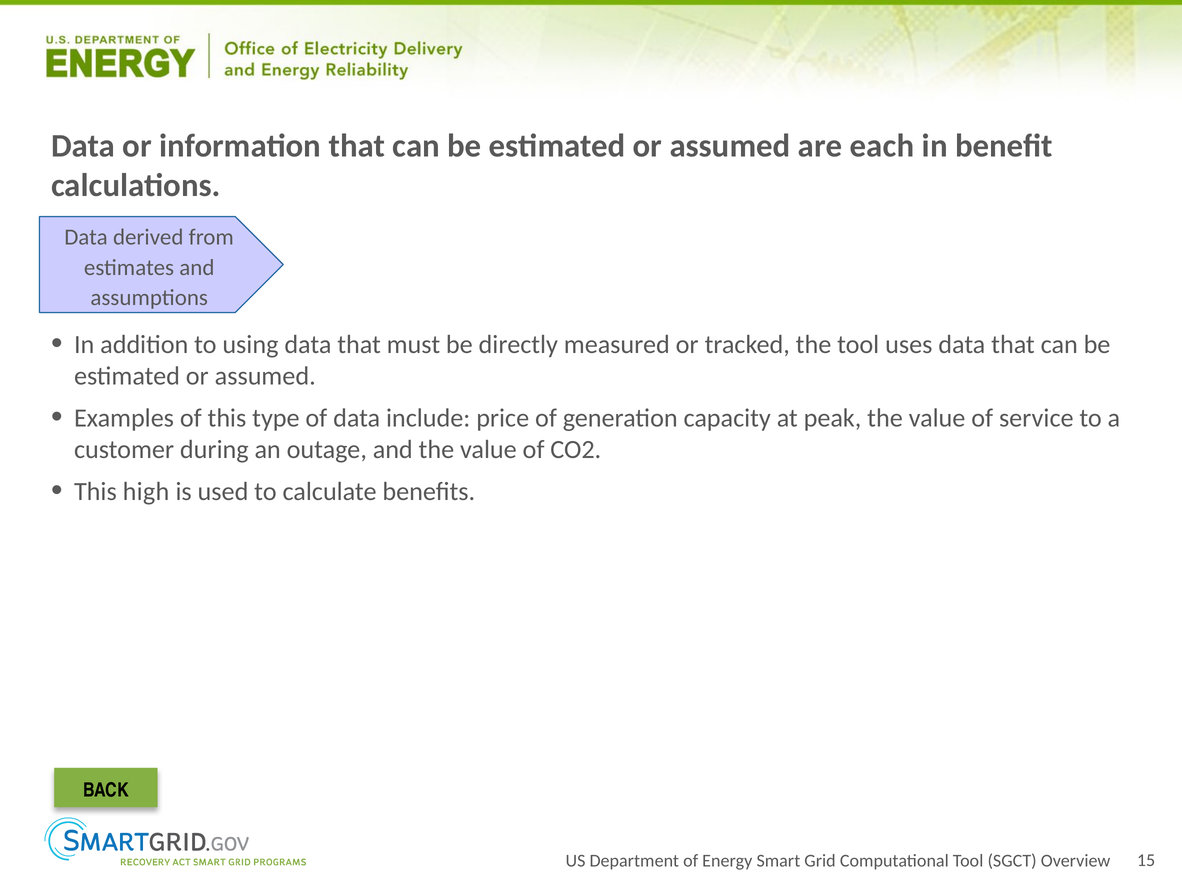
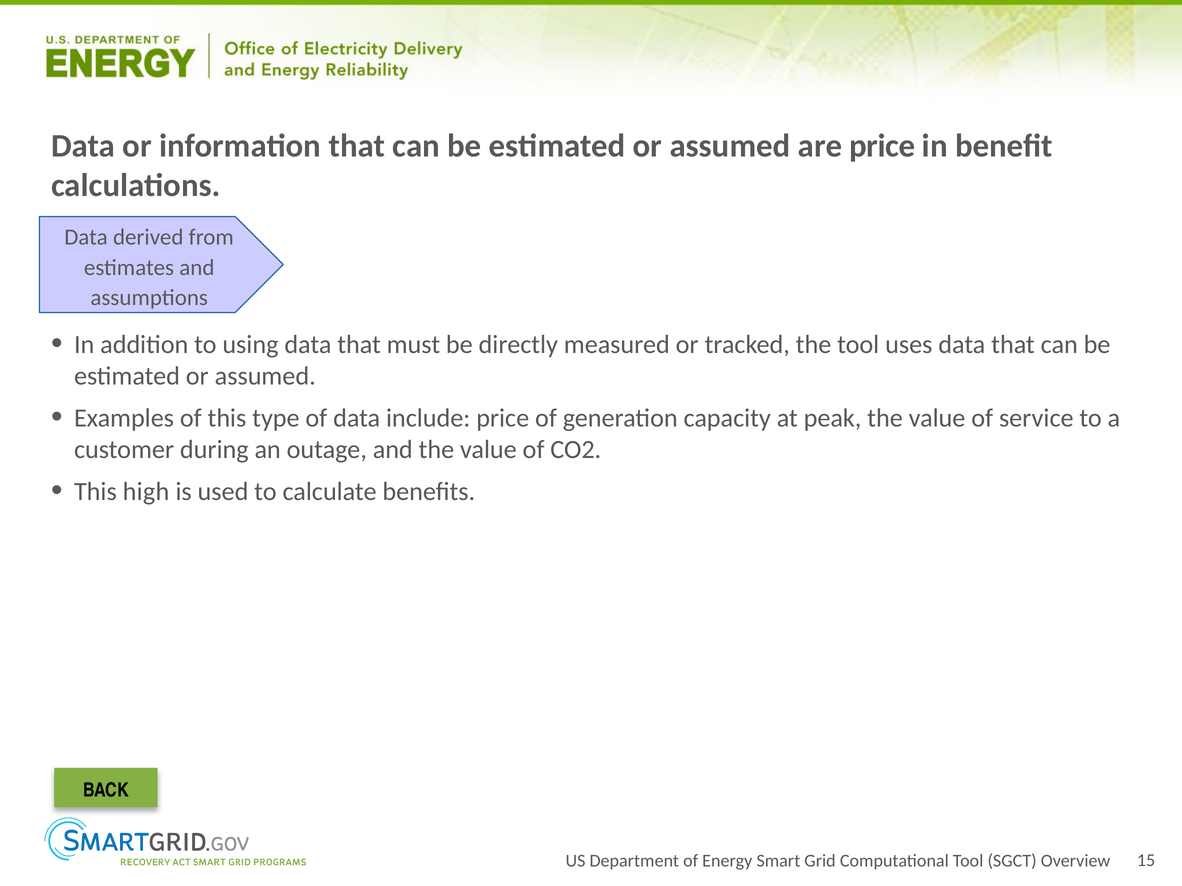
are each: each -> price (882, 146)
